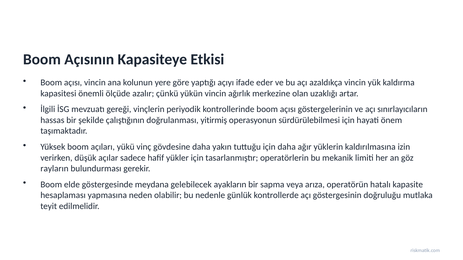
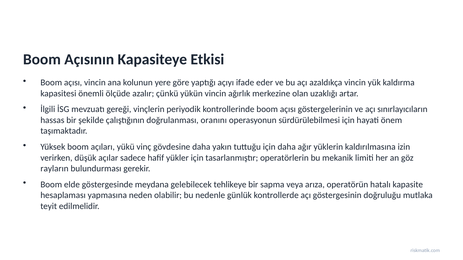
yitirmiş: yitirmiş -> oranını (214, 120)
ayakların: ayakların -> tehlikeye (230, 185)
